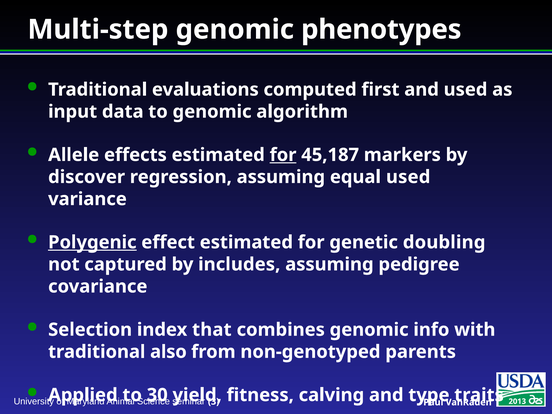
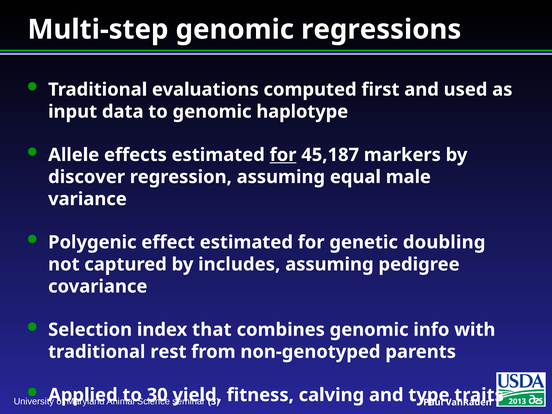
phenotypes: phenotypes -> regressions (381, 30)
algorithm: algorithm -> haplotype (302, 112)
equal used: used -> male (408, 177)
Polygenic underline: present -> none (92, 242)
also: also -> rest (168, 352)
